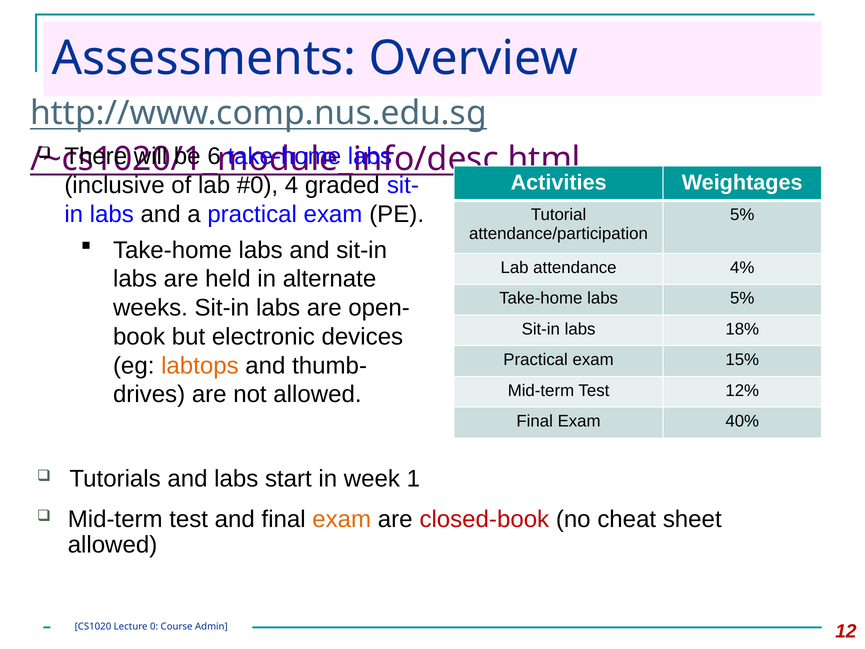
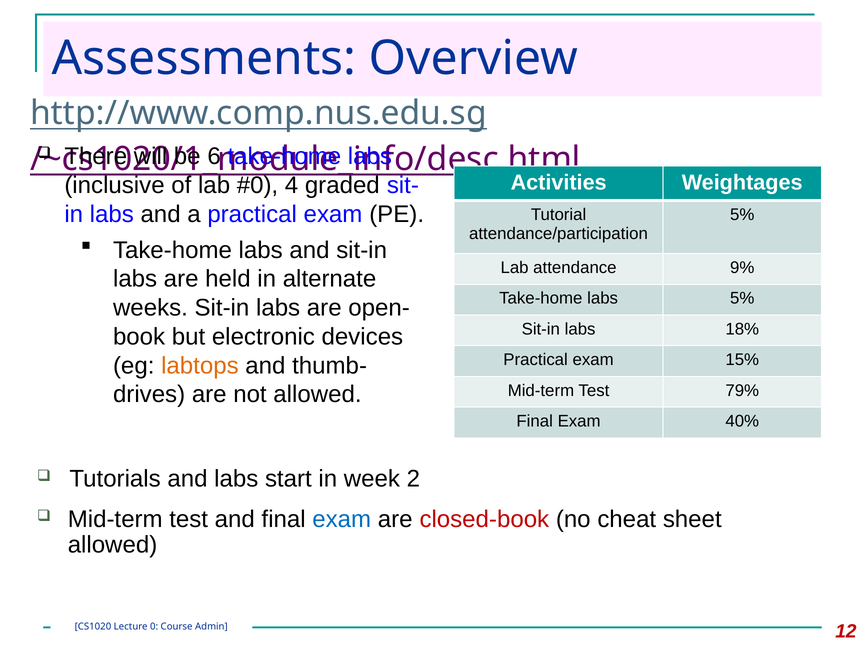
4%: 4% -> 9% (742, 268)
12%: 12% -> 79% (742, 390)
1: 1 -> 2 (413, 479)
exam colour: orange -> blue (342, 519)
